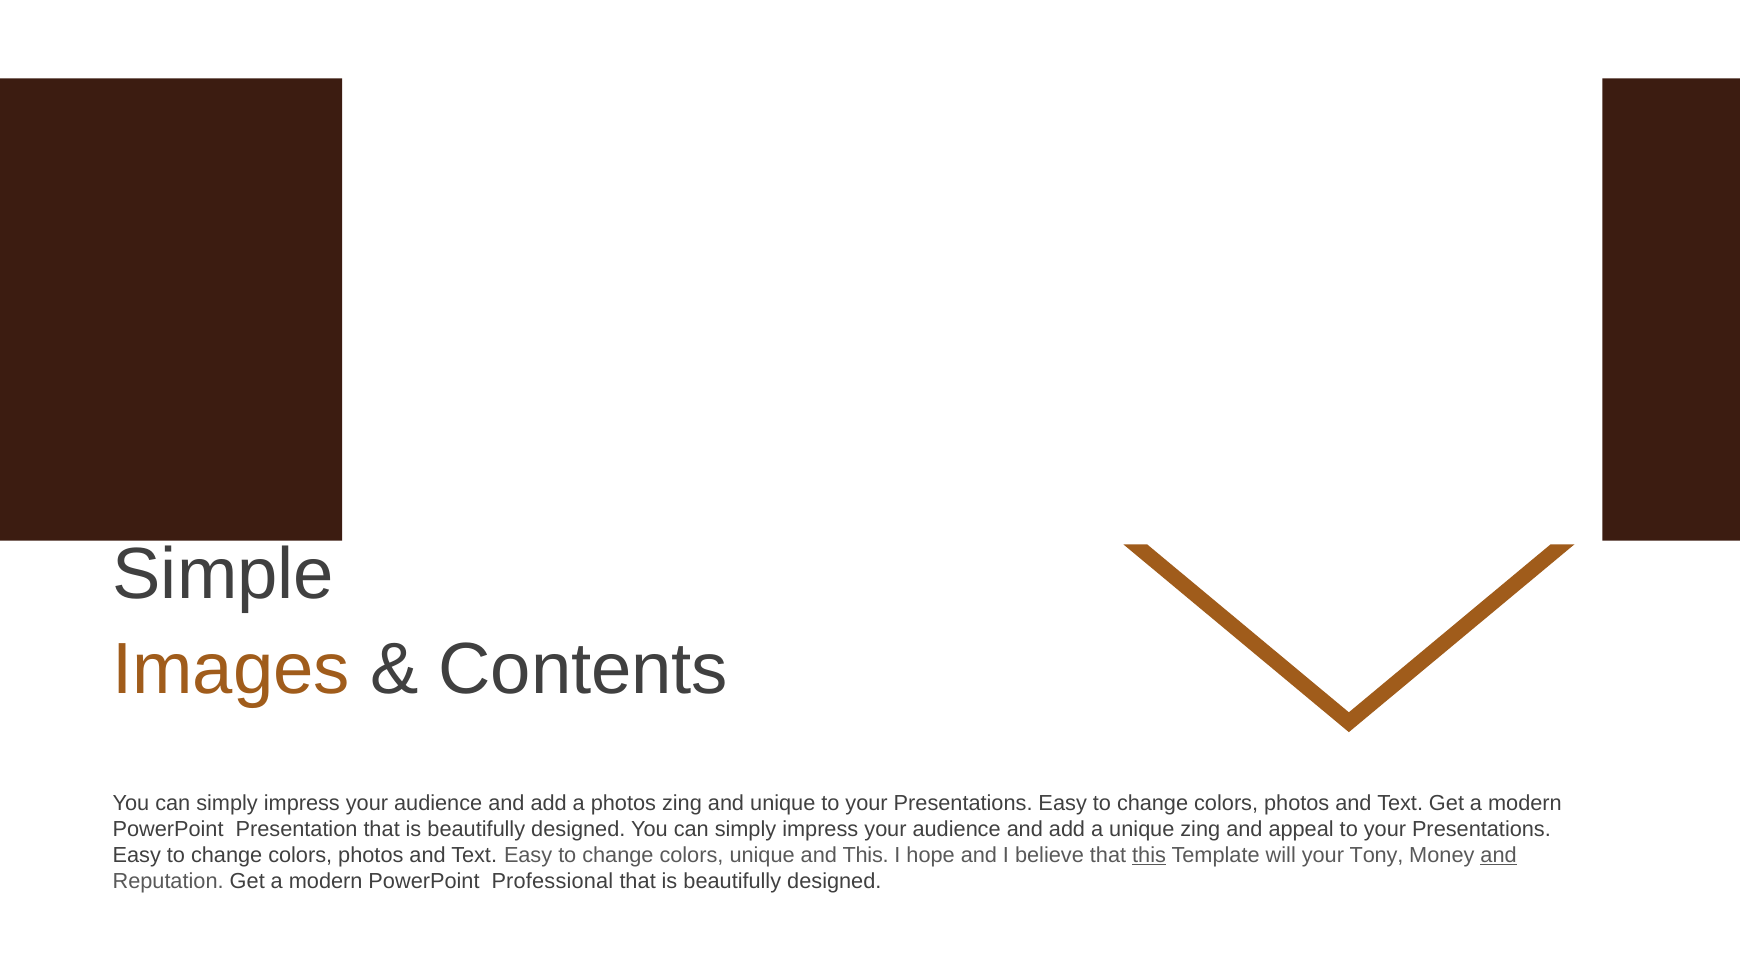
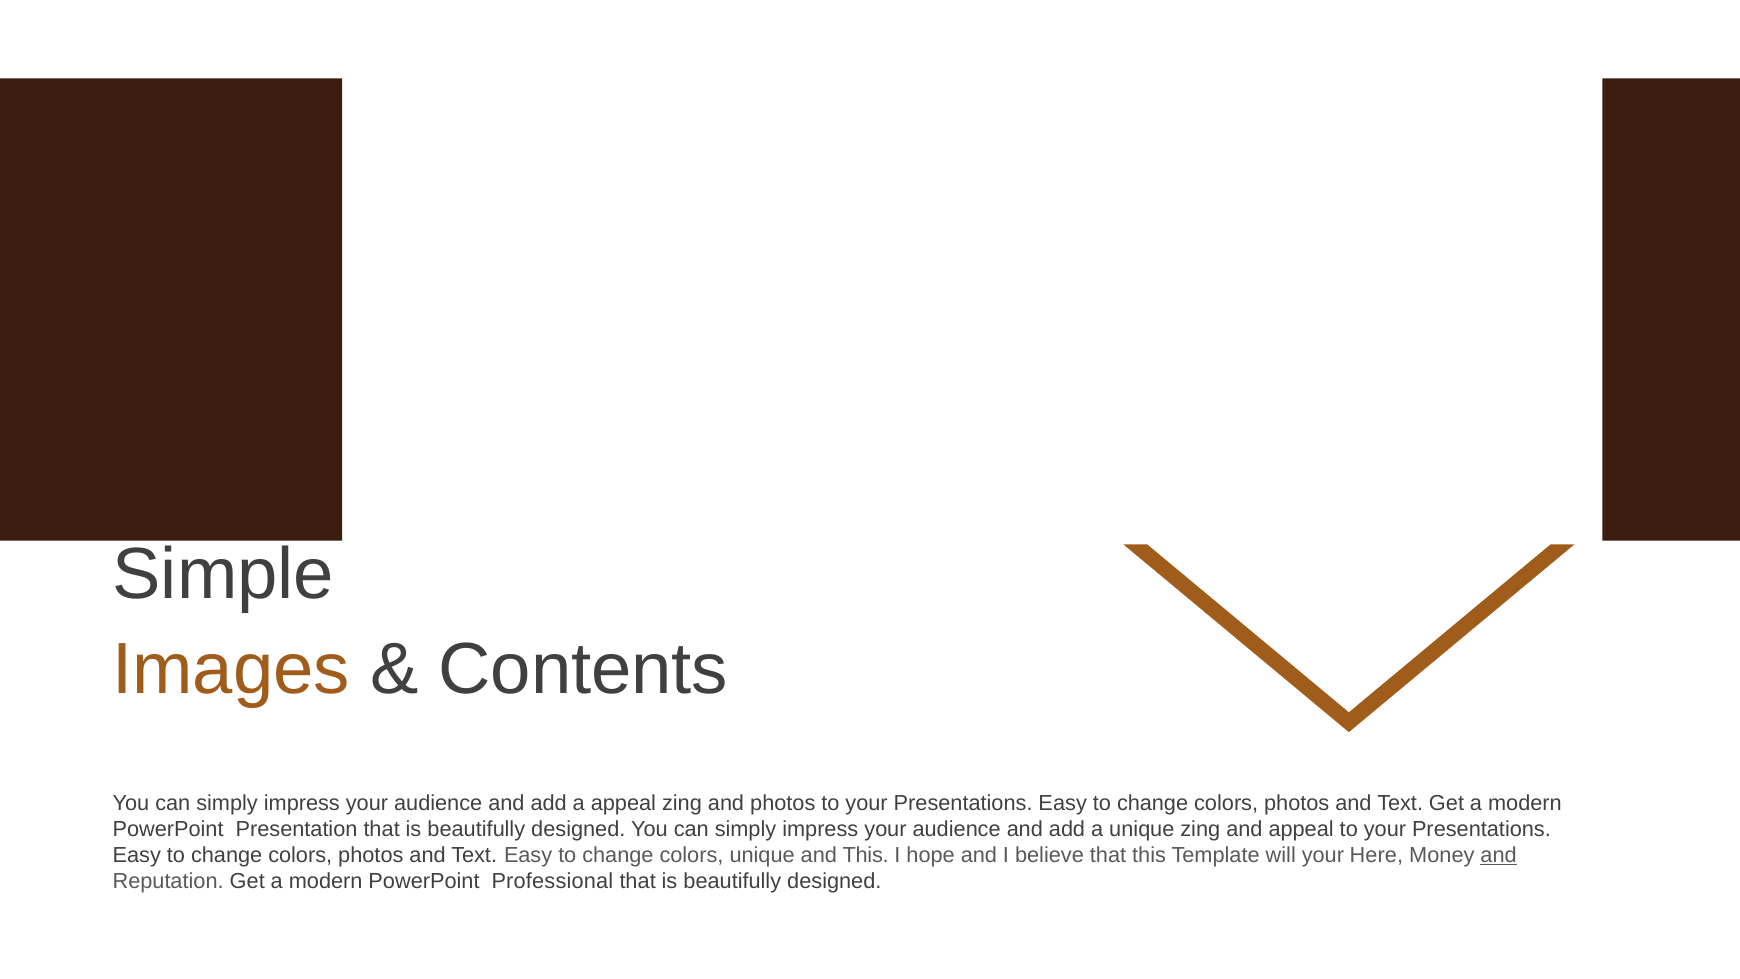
a photos: photos -> appeal (623, 803)
and unique: unique -> photos (783, 803)
this underline: present -> none (1149, 855)
Tony: Tony -> Here (1376, 855)
